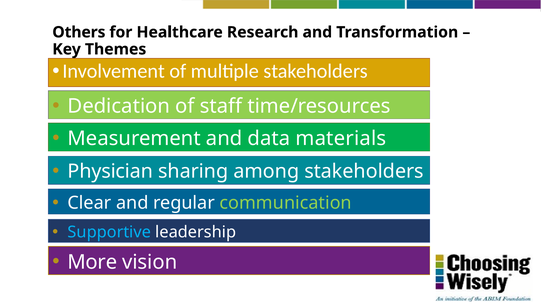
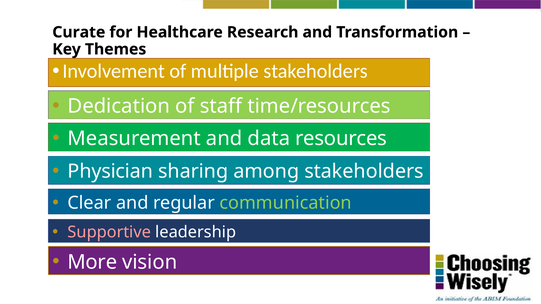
Others: Others -> Curate (79, 32)
materials: materials -> resources (341, 139)
Supportive colour: light blue -> pink (109, 232)
